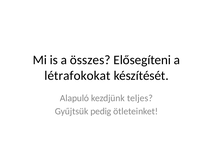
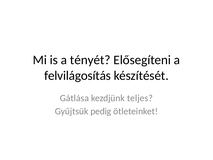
összes: összes -> tényét (90, 60)
létrafokokat: létrafokokat -> felvilágosítás (78, 75)
Alapuló: Alapuló -> Gátlása (74, 98)
